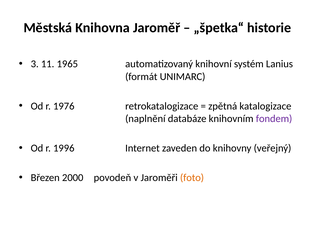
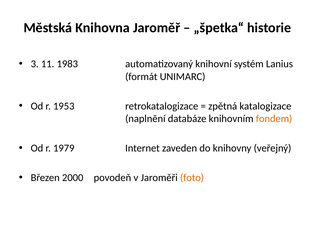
1965: 1965 -> 1983 (67, 64)
1976: 1976 -> 1953 (64, 106)
fondem colour: purple -> orange (274, 118)
1996: 1996 -> 1979 (64, 148)
